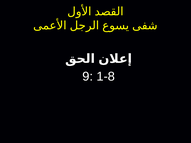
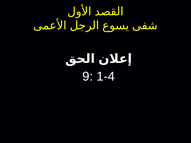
1-8: 1-8 -> 1-4 (106, 77)
